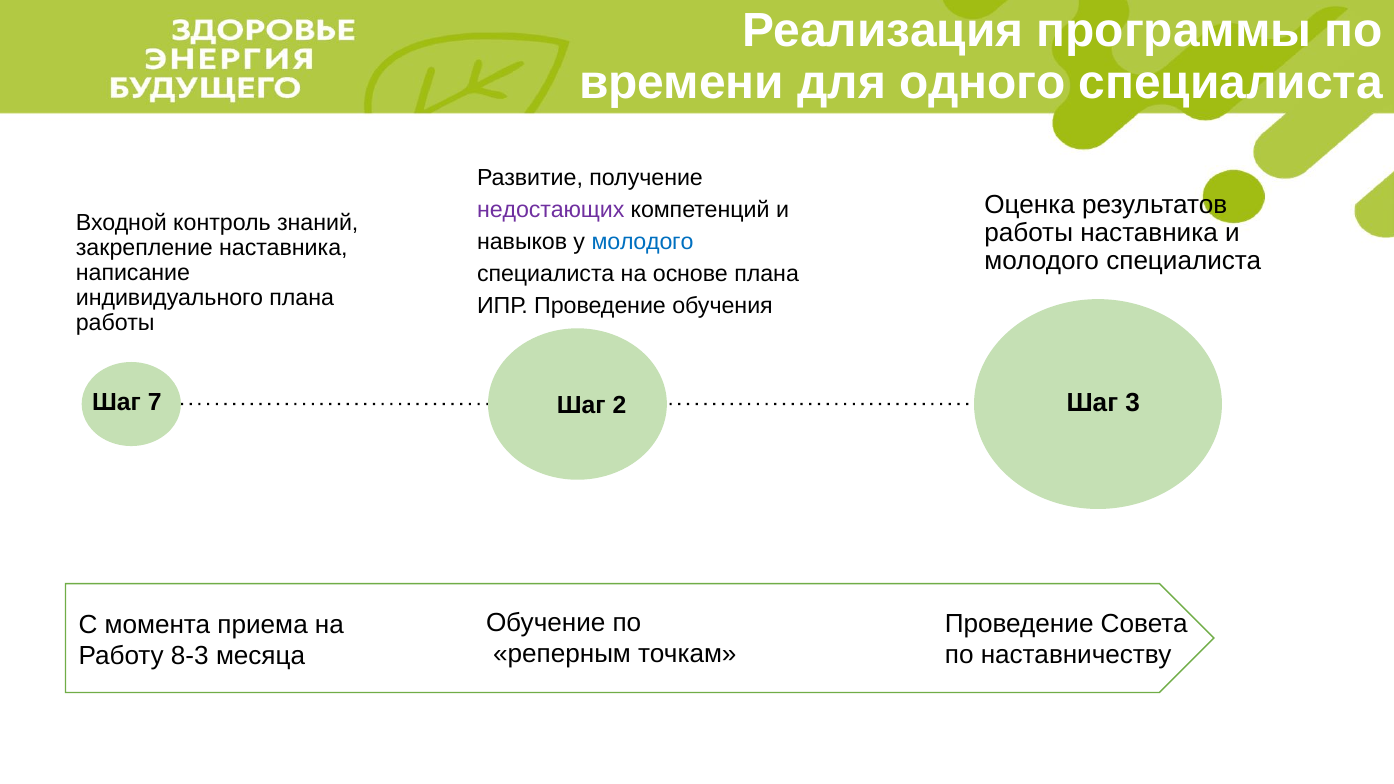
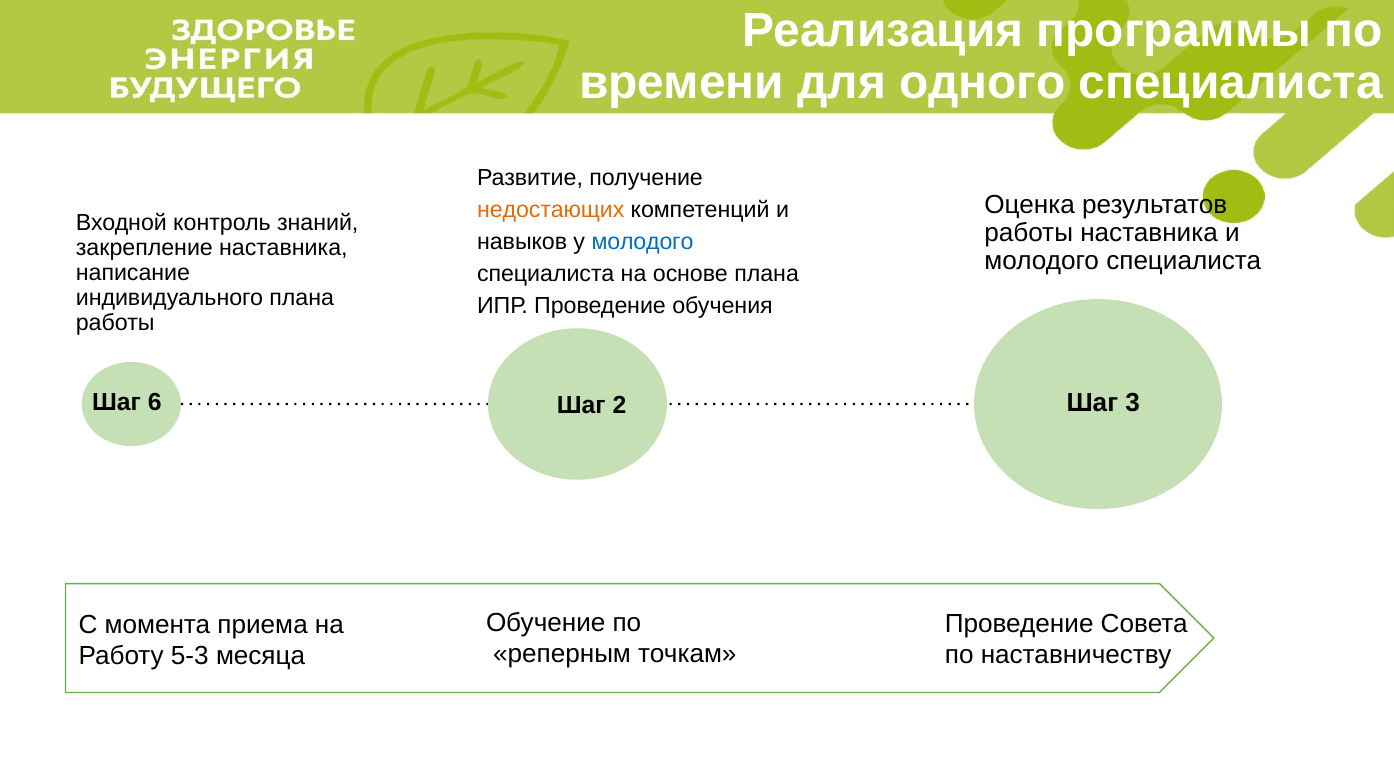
недостающих colour: purple -> orange (551, 210)
7: 7 -> 6 (155, 402)
8-3: 8-3 -> 5-3 (190, 656)
